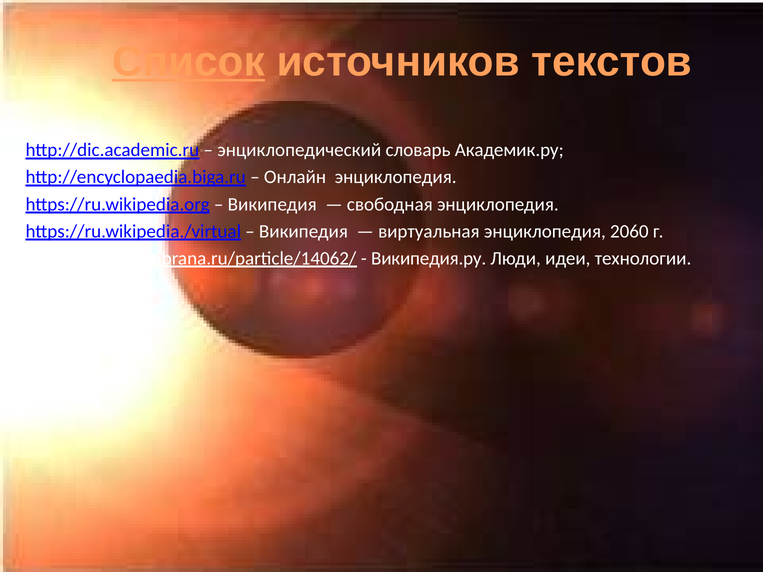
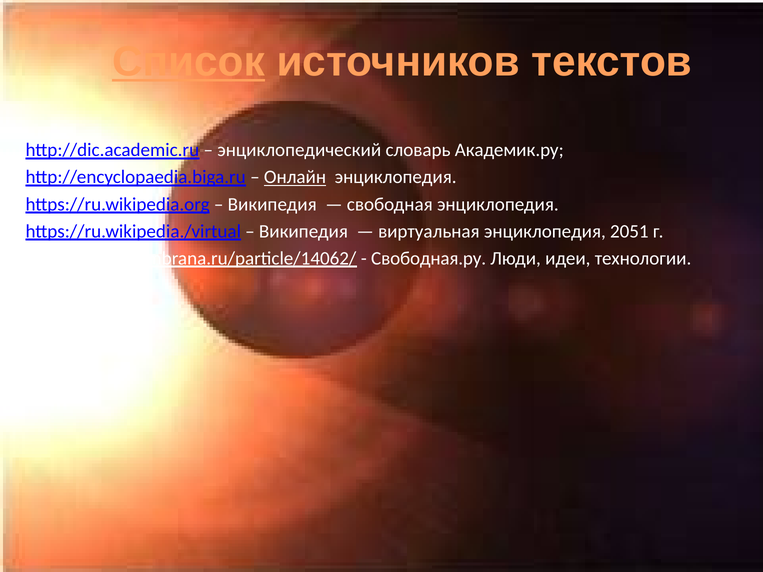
Онлайн underline: none -> present (295, 177)
2060: 2060 -> 2051 (629, 231)
Википедия.ру: Википедия.ру -> Свободная.ру (429, 259)
